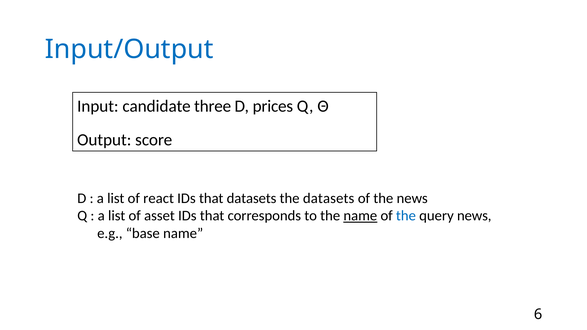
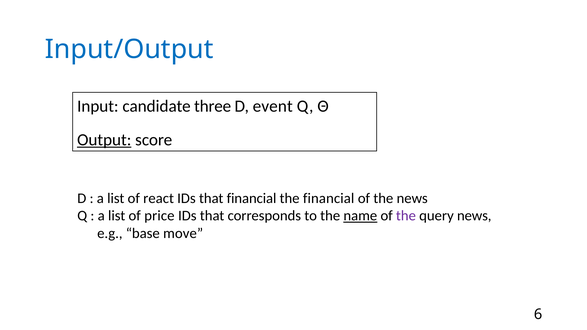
prices: prices -> event (273, 106)
Output underline: none -> present (104, 140)
that datasets: datasets -> financial (252, 198)
the datasets: datasets -> financial (329, 198)
asset: asset -> price (159, 216)
the colour: blue -> purple (406, 216)
base name: name -> move (183, 233)
